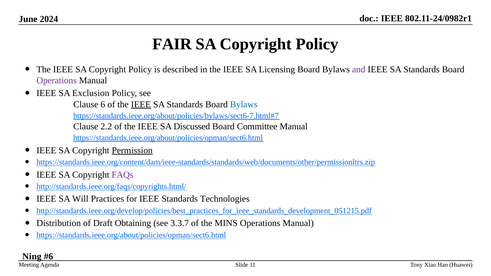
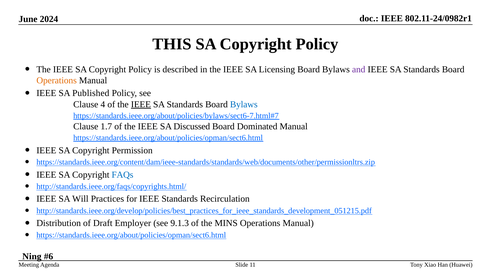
FAIR: FAIR -> THIS (172, 44)
Operations colour: purple -> orange (57, 80)
Exclusion: Exclusion -> Published (91, 93)
6: 6 -> 4 (103, 104)
2.2: 2.2 -> 1.7 (106, 126)
Committee: Committee -> Dominated (257, 126)
Permission underline: present -> none (132, 150)
FAQs colour: purple -> blue (122, 175)
Technologies: Technologies -> Recirculation (225, 199)
Obtaining: Obtaining -> Employer (133, 223)
3.3.7: 3.3.7 -> 9.1.3 (180, 223)
